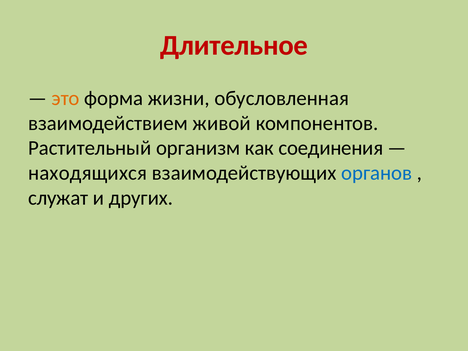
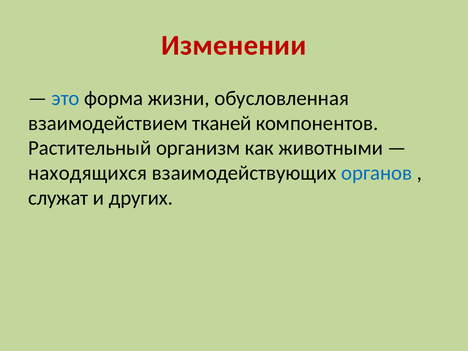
Длительное: Длительное -> Изменении (234, 45)
это colour: orange -> blue (66, 98)
живой: живой -> тканей (222, 123)
соединения: соединения -> животными (331, 148)
